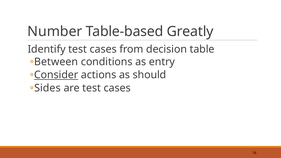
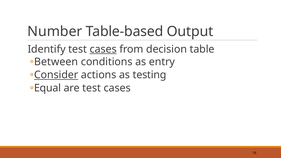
Greatly: Greatly -> Output (190, 31)
cases underline: none -> present (103, 49)
should: should -> testing (150, 75)
Sides: Sides -> Equal (48, 88)
